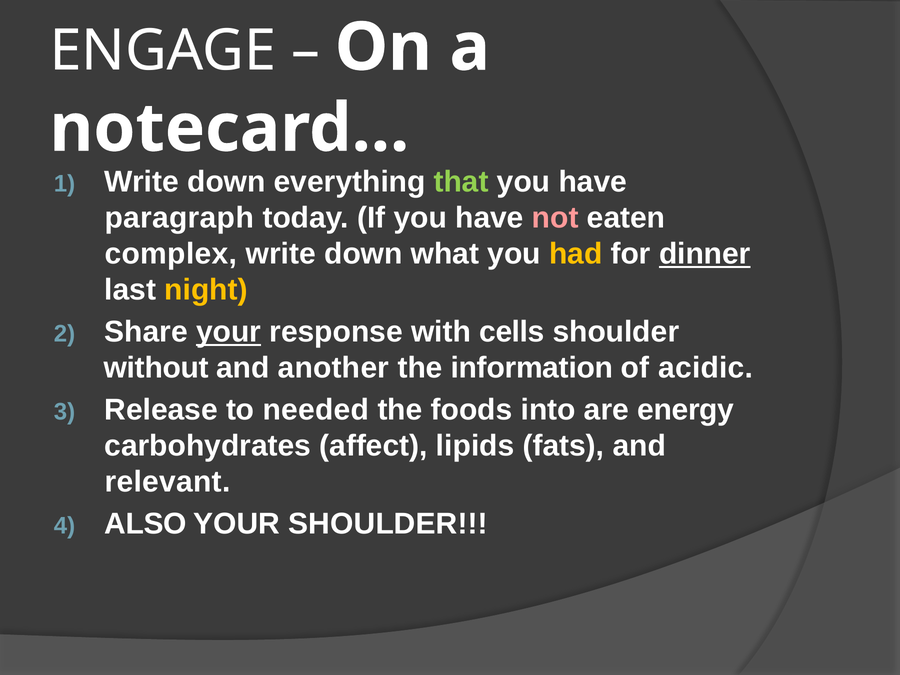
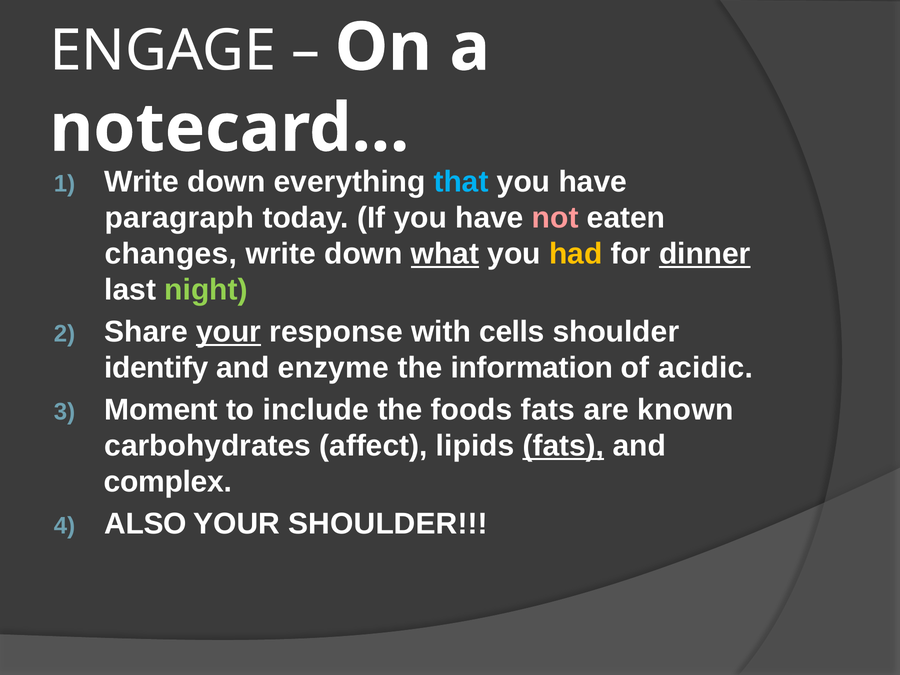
that colour: light green -> light blue (461, 182)
complex: complex -> changes (171, 254)
what underline: none -> present (445, 254)
night colour: yellow -> light green (206, 290)
without: without -> identify (156, 368)
another: another -> enzyme (333, 368)
Release: Release -> Moment (161, 410)
needed: needed -> include (316, 410)
foods into: into -> fats (548, 410)
energy: energy -> known (685, 410)
fats underline: none -> present (563, 446)
relevant: relevant -> complex (168, 482)
